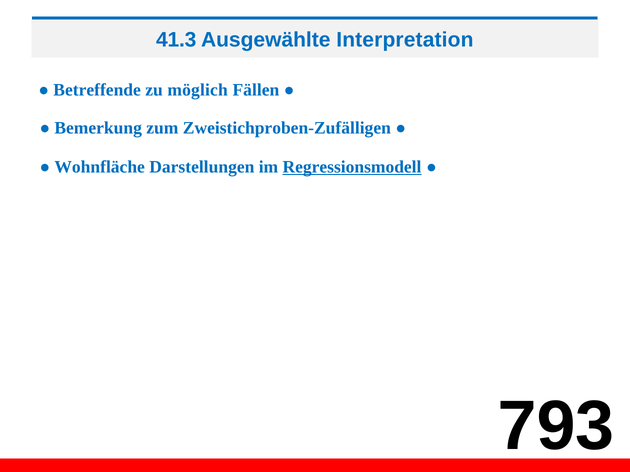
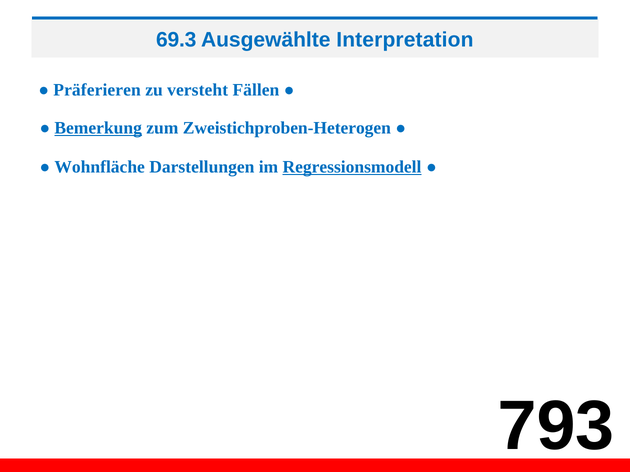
41.3: 41.3 -> 69.3 (176, 40)
Betreffende: Betreffende -> Präferieren (97, 90)
möglich: möglich -> versteht (198, 90)
Bemerkung underline: none -> present (98, 128)
Zweistichproben-Zufälligen: Zweistichproben-Zufälligen -> Zweistichproben-Heterogen (287, 128)
